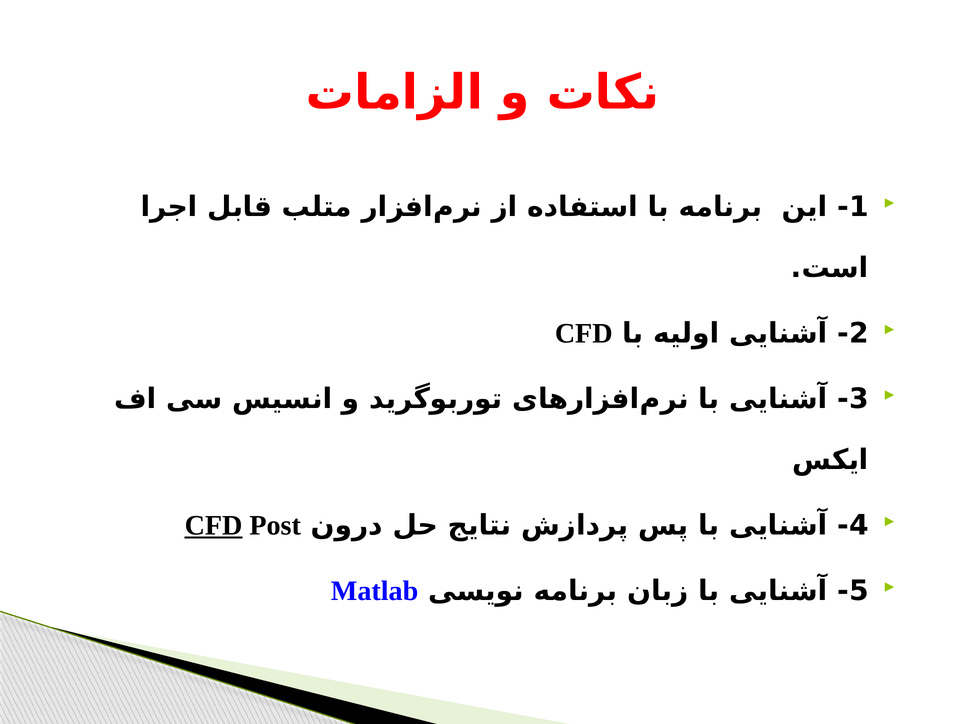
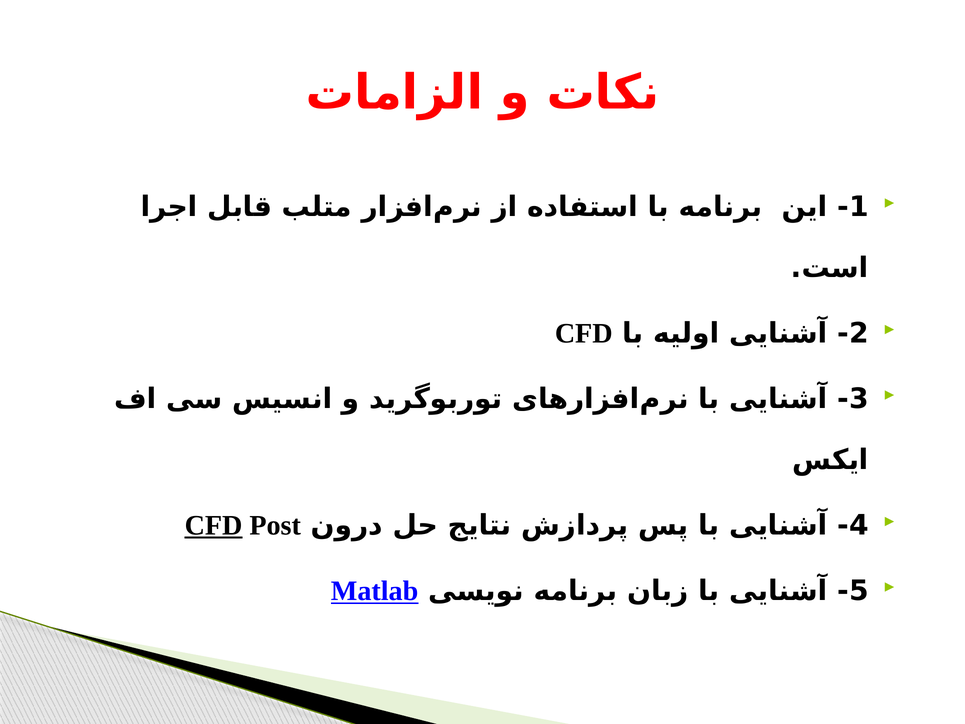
Matlab underline: none -> present (375, 591)
